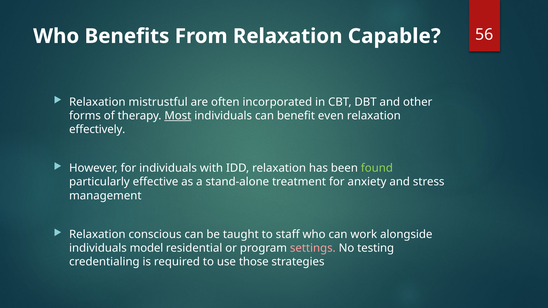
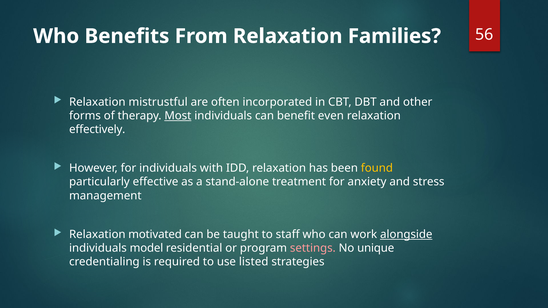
Capable: Capable -> Families (394, 36)
found colour: light green -> yellow (377, 168)
conscious: conscious -> motivated (155, 235)
alongside underline: none -> present (406, 235)
testing: testing -> unique (376, 248)
those: those -> listed (254, 262)
